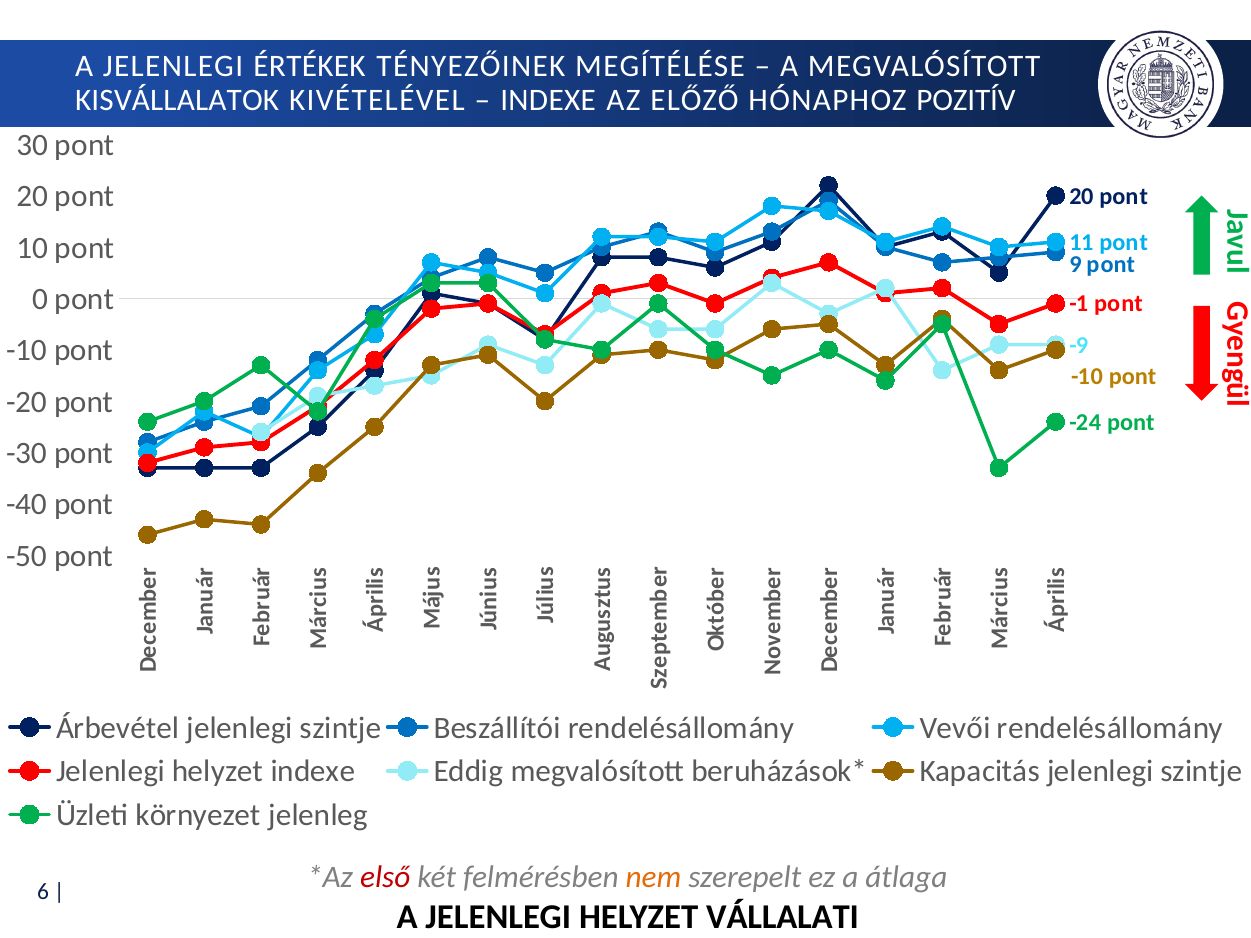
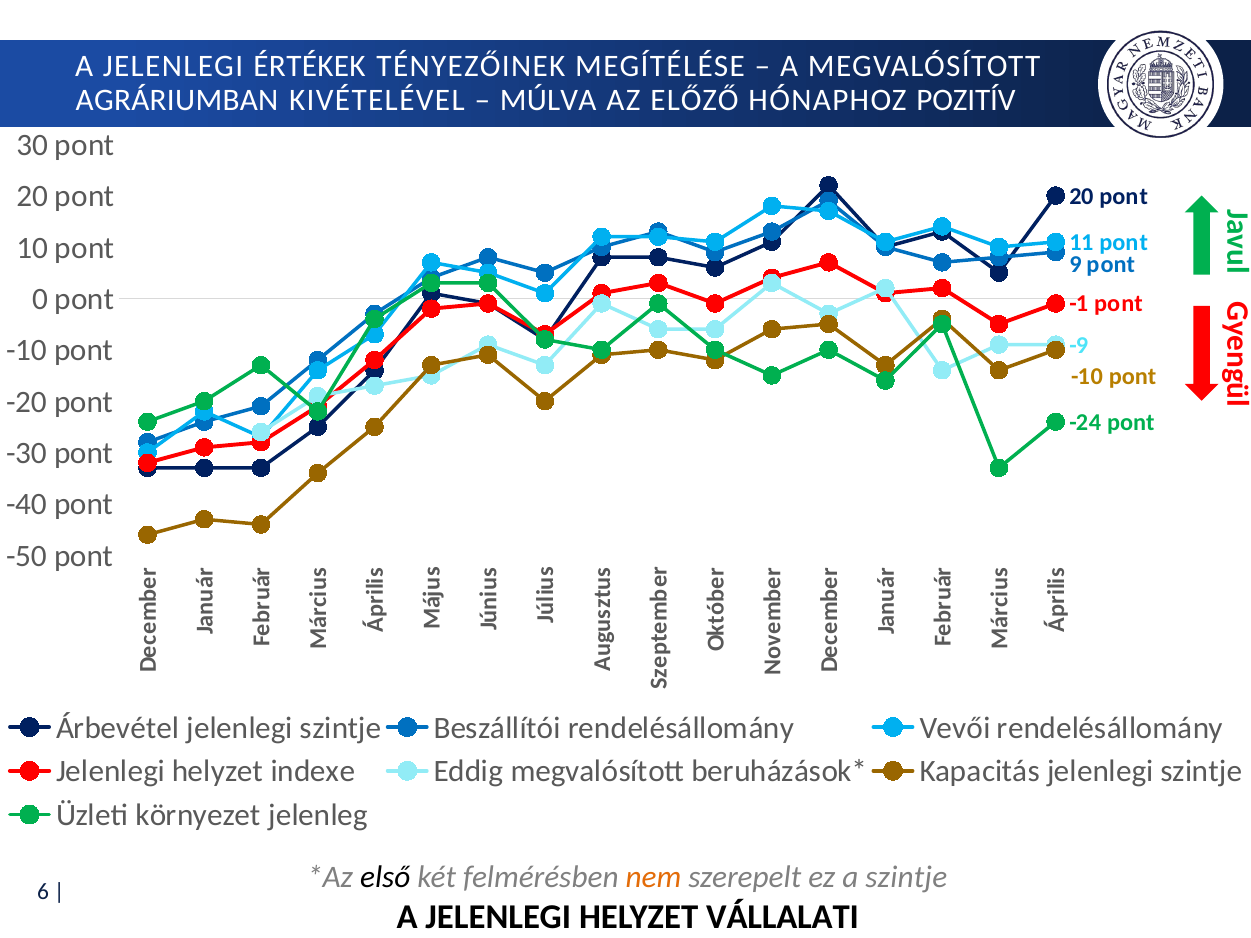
KISVÁLLALATOK: KISVÁLLALATOK -> AGRÁRIUMBAN (177, 100)
INDEXE: INDEXE -> MÚLVA (548, 100)
első colour: red -> black (385, 877)
a átlaga: átlaga -> szintje (906, 877)
